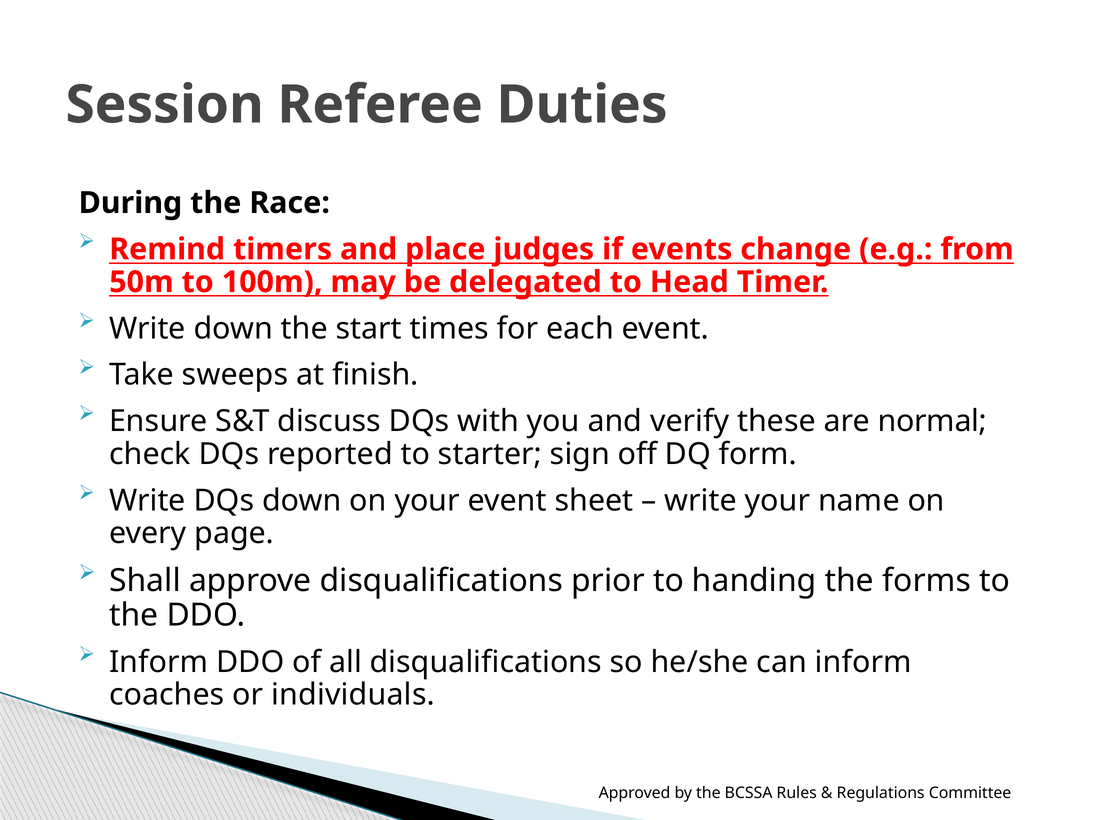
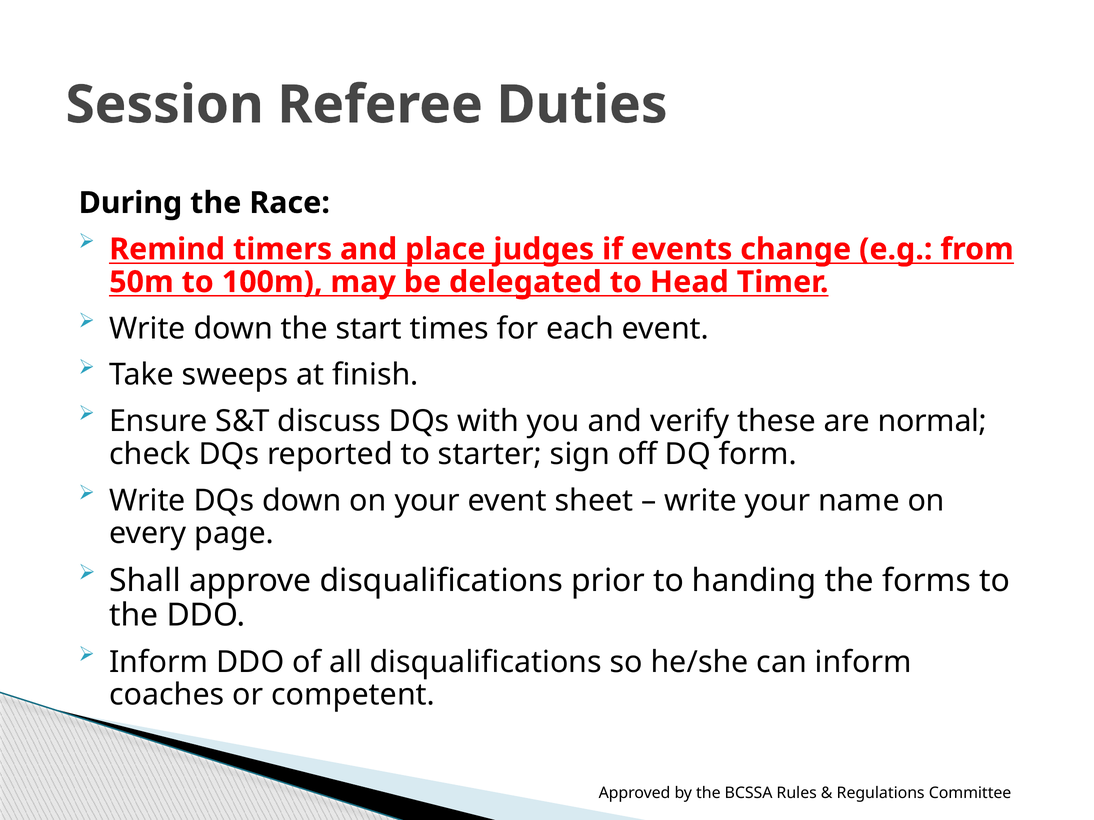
individuals: individuals -> competent (353, 695)
